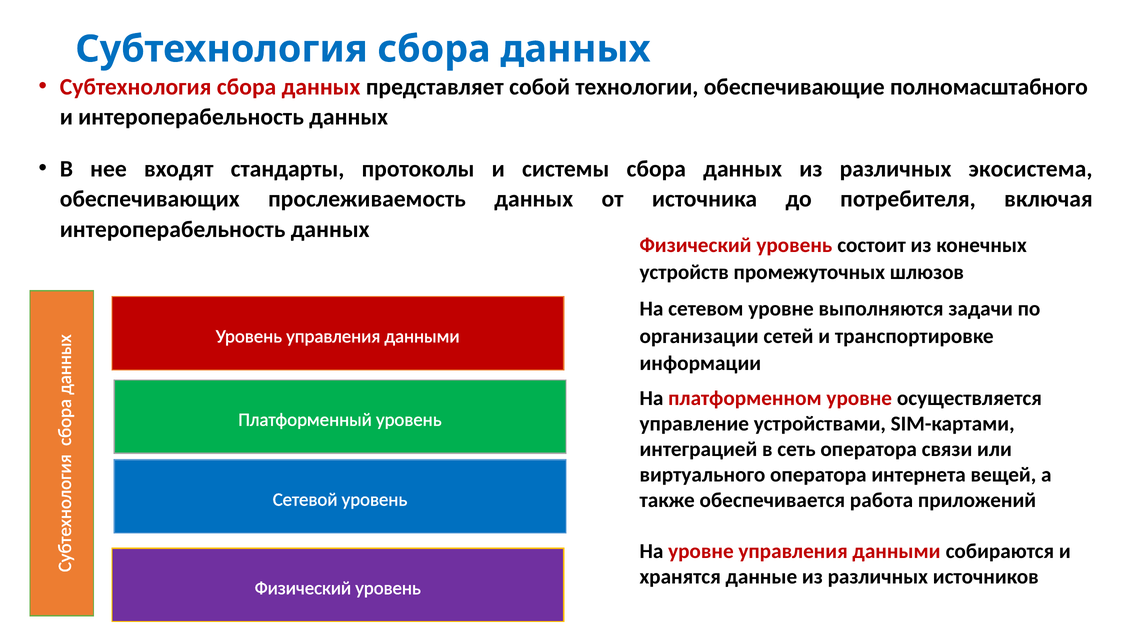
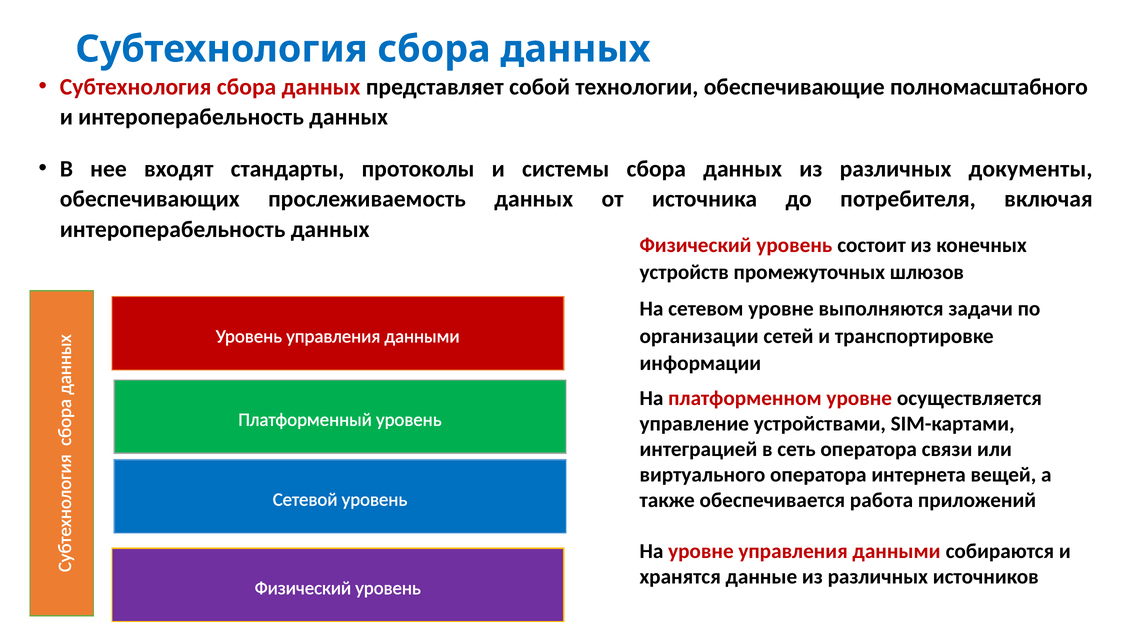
экосистема: экосистема -> документы (1031, 169)
